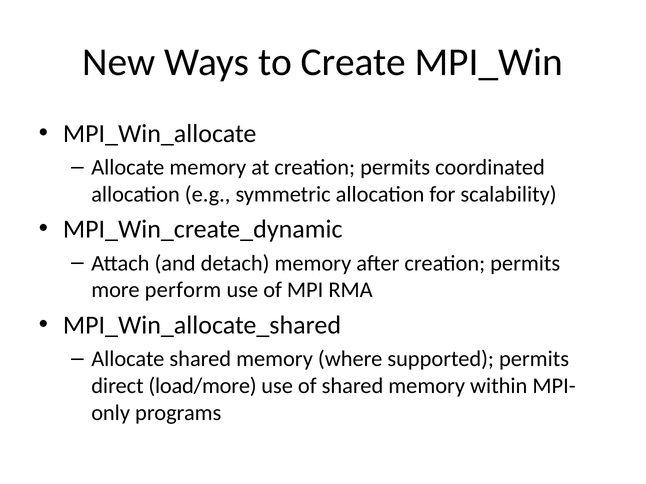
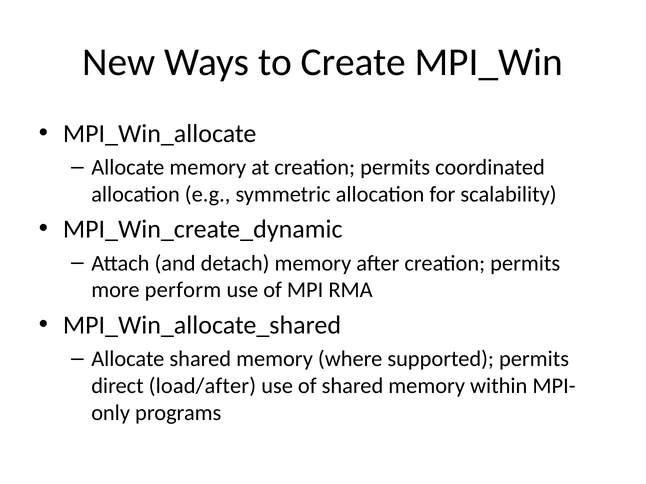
load/more: load/more -> load/after (202, 386)
